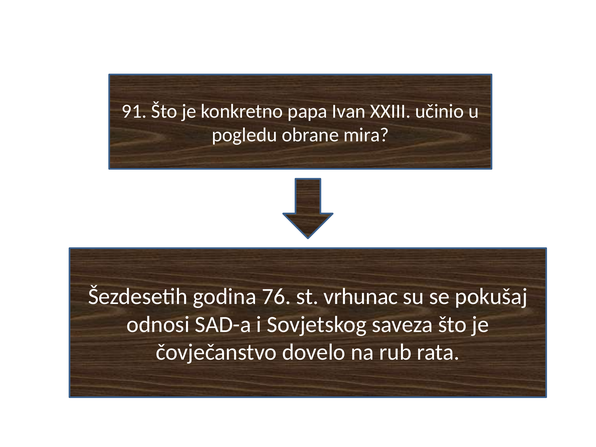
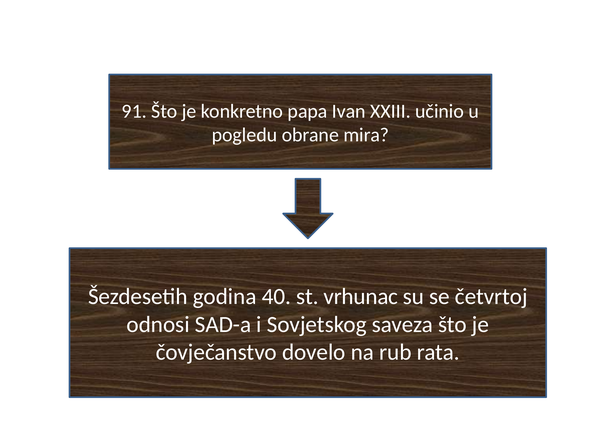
76: 76 -> 40 (276, 297)
pokušaj: pokušaj -> četvrtoj (491, 297)
